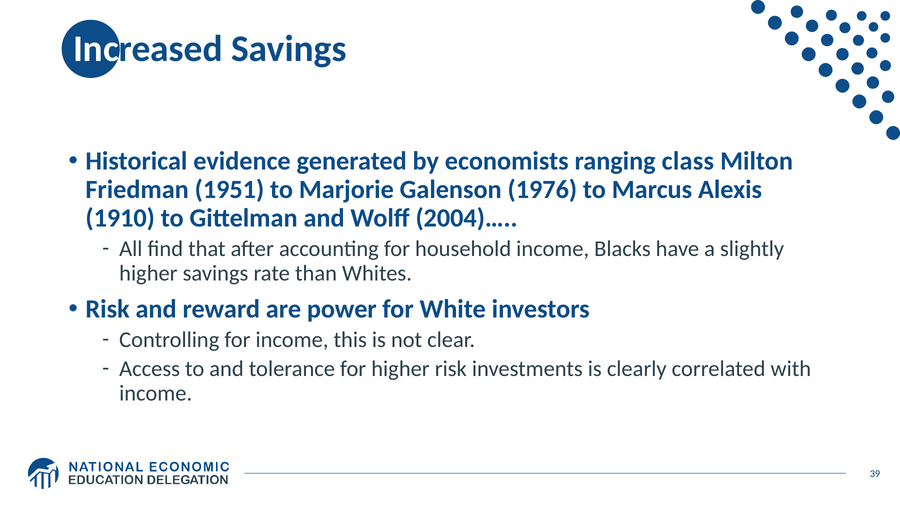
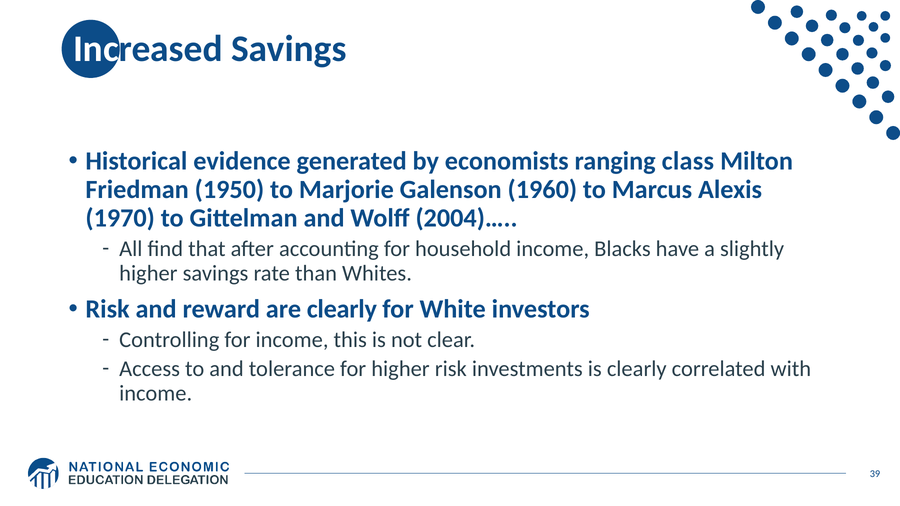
1951: 1951 -> 1950 (229, 190)
1976: 1976 -> 1960 (542, 190)
1910: 1910 -> 1970 (120, 218)
are power: power -> clearly (342, 309)
